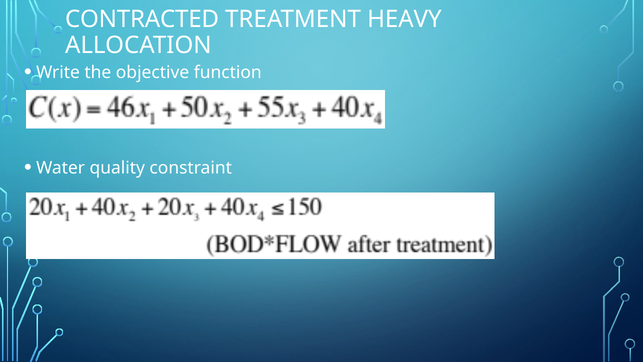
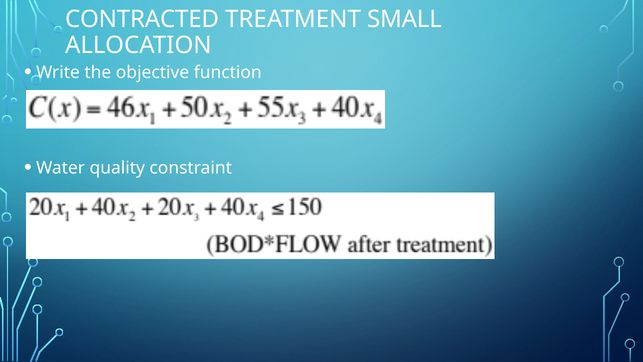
HEAVY: HEAVY -> SMALL (404, 19)
